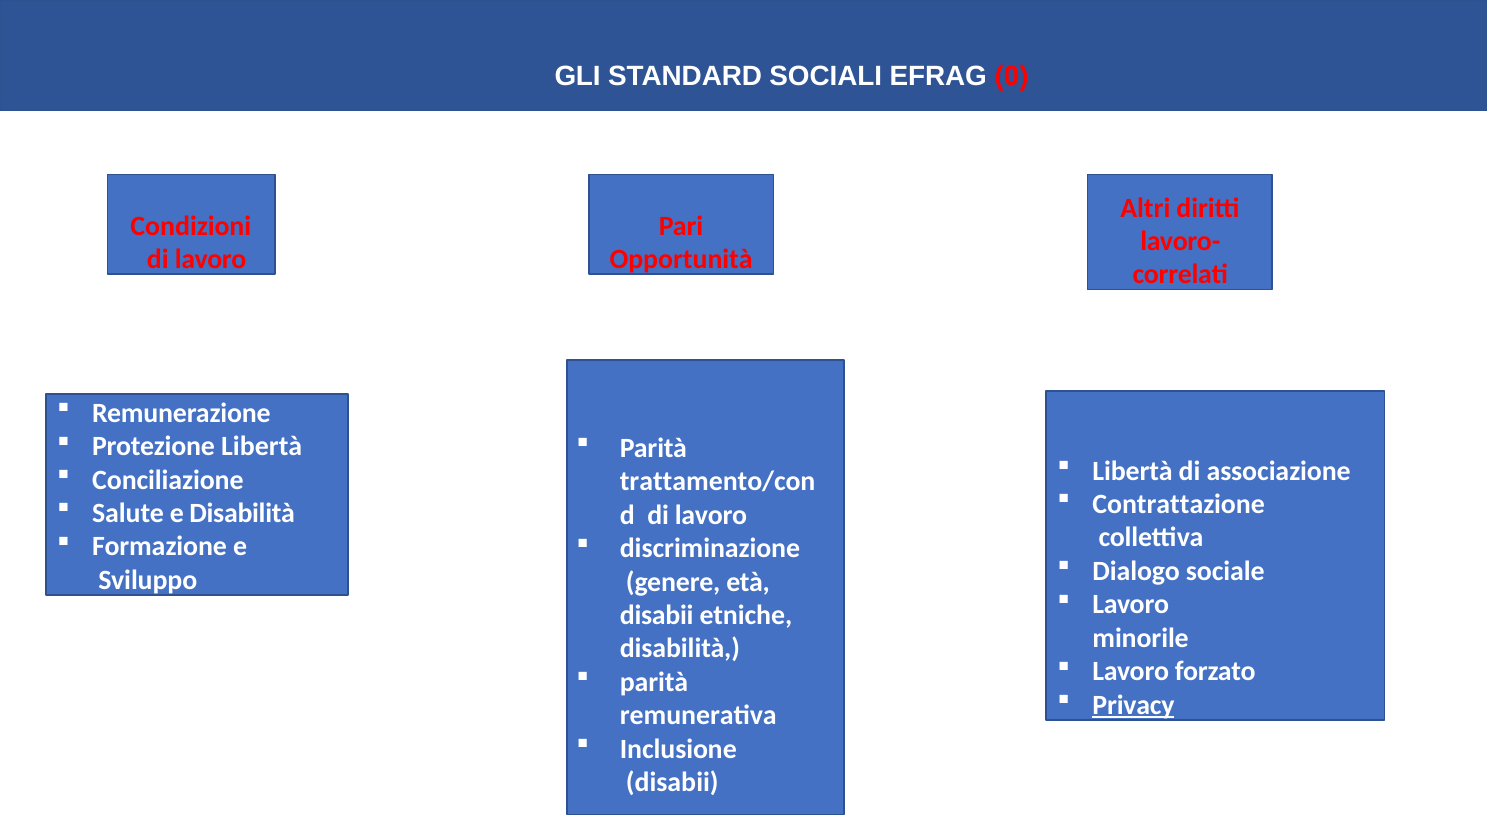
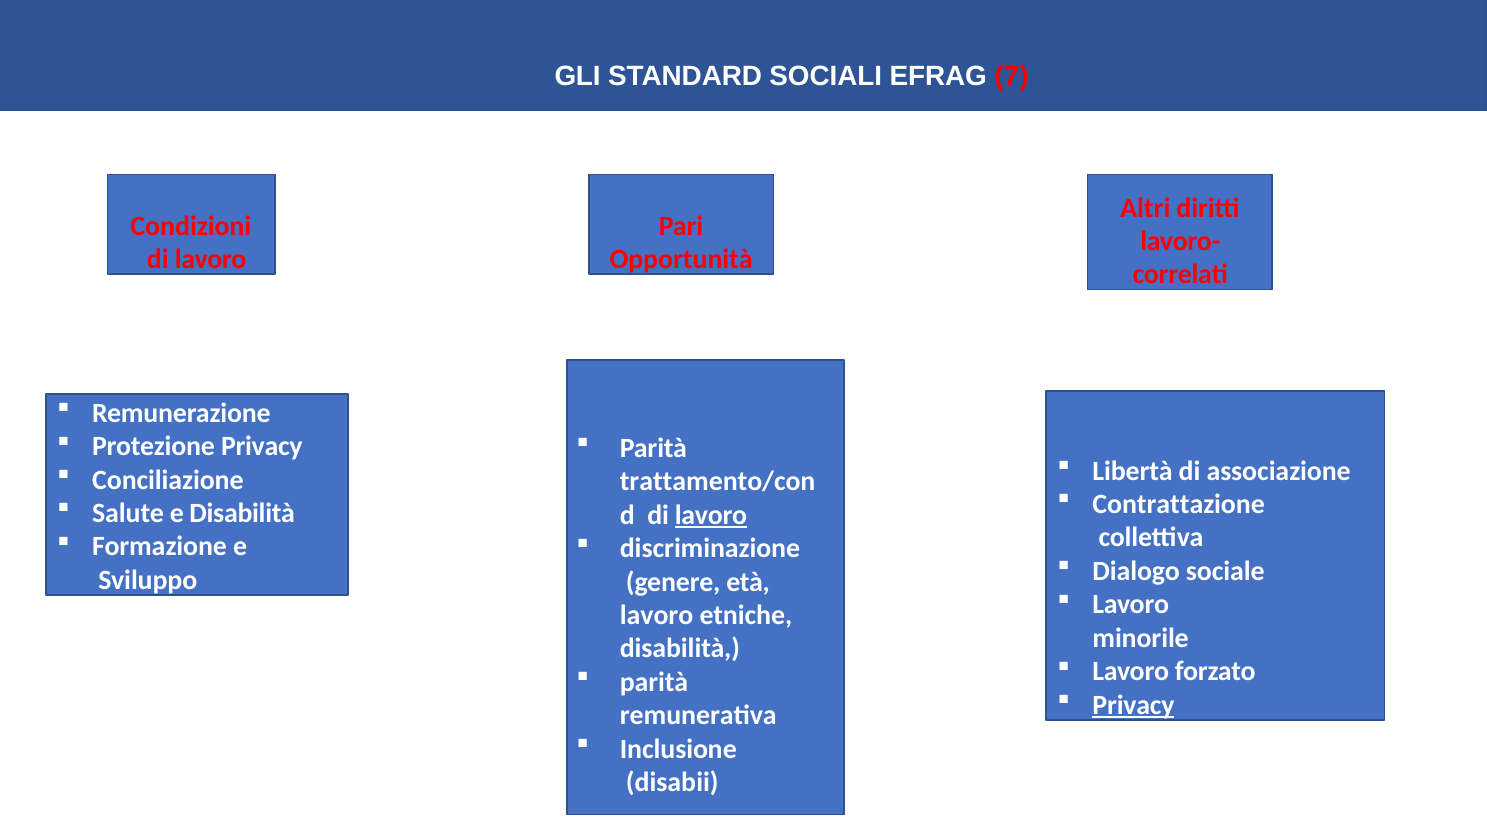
0: 0 -> 7 (1012, 76)
Protezione Libertà: Libertà -> Privacy (262, 447)
lavoro underline: none -> present (711, 515)
disabii: disabii -> lavoro (657, 616)
